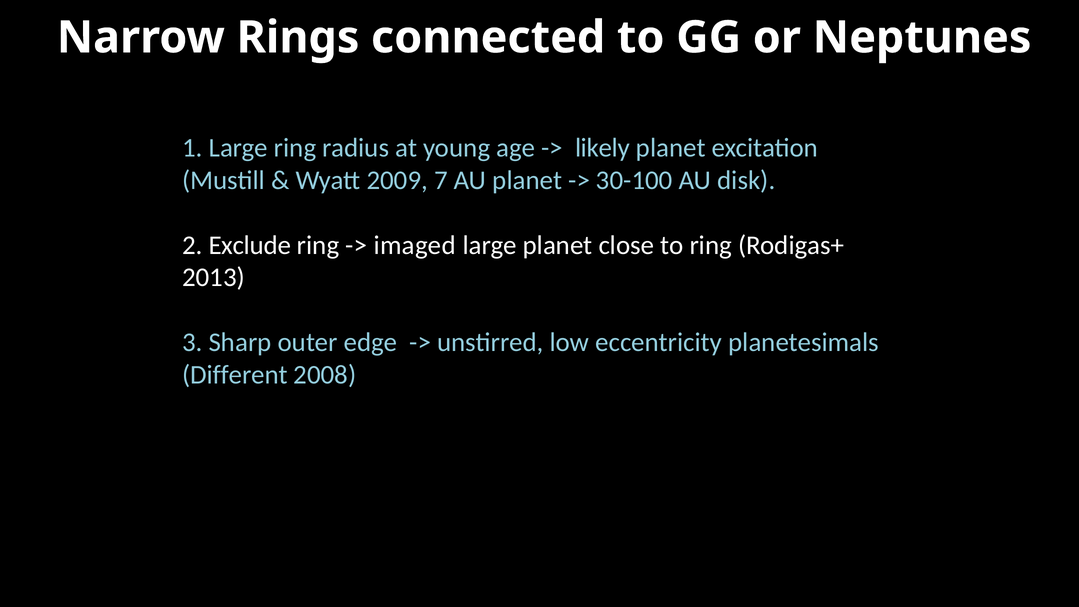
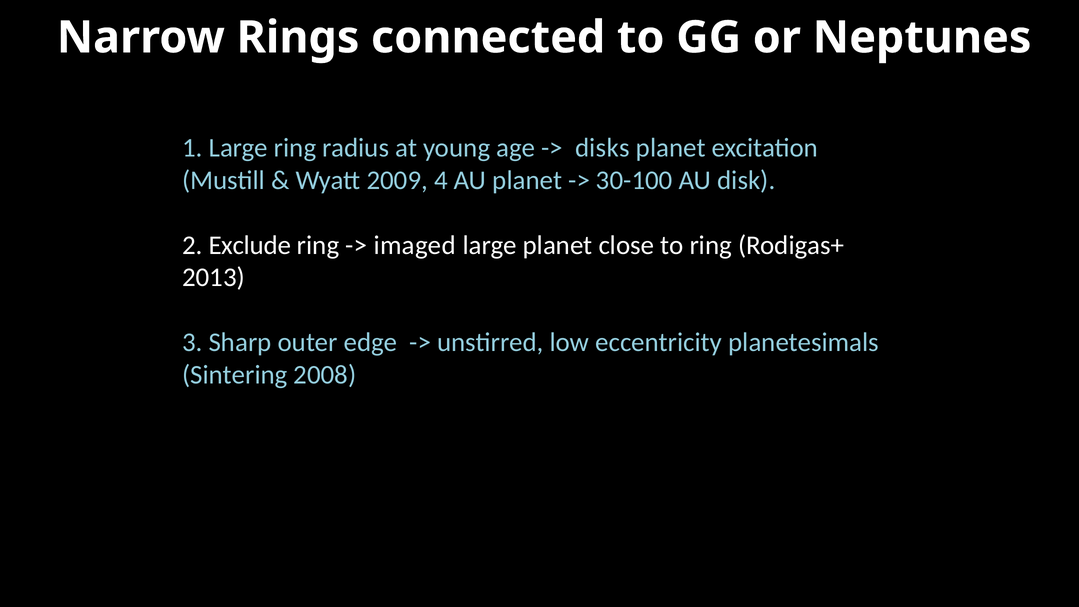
likely: likely -> disks (602, 148)
7: 7 -> 4 (441, 180)
Different: Different -> Sintering (235, 375)
